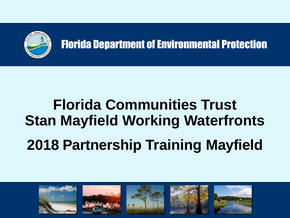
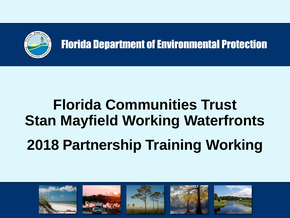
Training Mayfield: Mayfield -> Working (234, 145)
